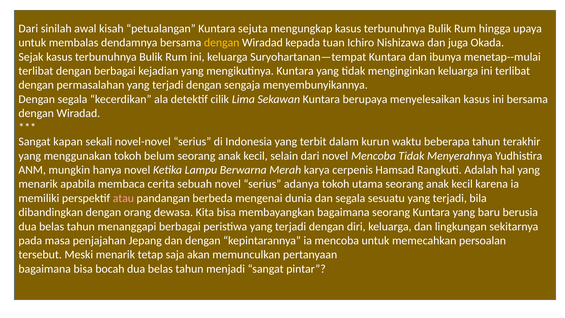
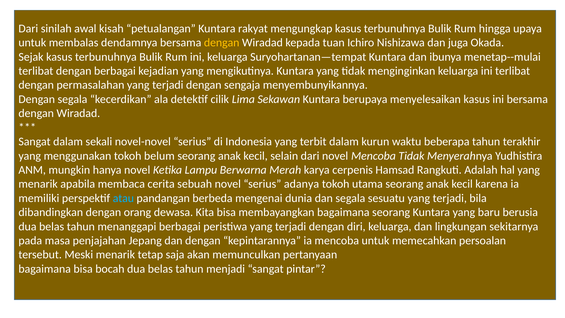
sejuta: sejuta -> rakyat (253, 29)
Sangat kapan: kapan -> dalam (68, 142)
atau colour: pink -> light blue (123, 198)
